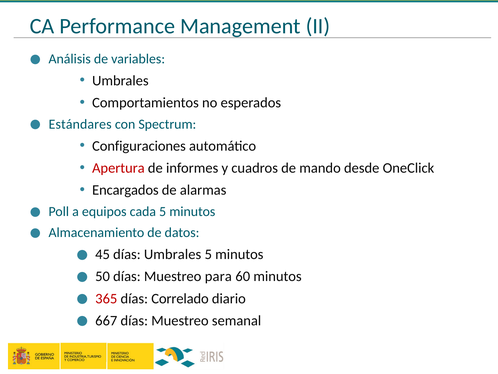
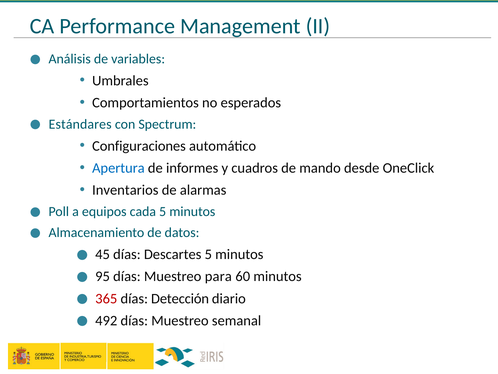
Apertura colour: red -> blue (118, 168)
Encargados: Encargados -> Inventarios (125, 190)
días Umbrales: Umbrales -> Descartes (173, 254)
50: 50 -> 95 (103, 276)
Correlado: Correlado -> Detección (180, 298)
667: 667 -> 492 (106, 320)
